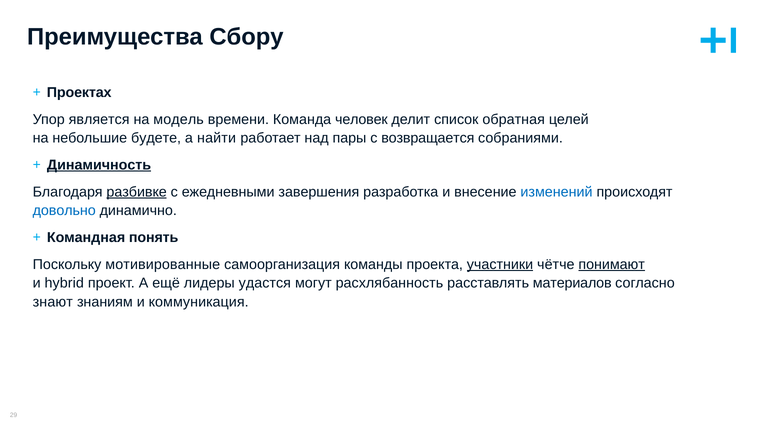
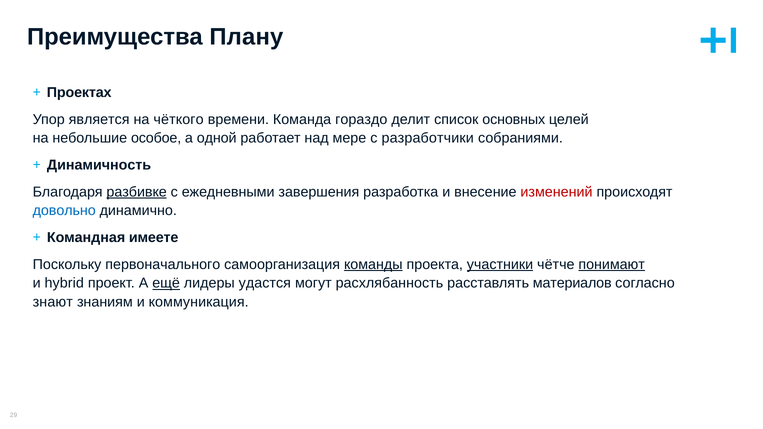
Сбору: Сбору -> Плану (246, 37)
модель: модель -> чёткого (179, 119)
человек: человек -> гораздо (361, 119)
обратная: обратная -> основных (514, 119)
будете: будете -> особое (156, 138)
найти: найти -> одной (217, 138)
пары: пары -> мере (349, 138)
возвращается: возвращается -> разработчики (428, 138)
Динамичность underline: present -> none (99, 165)
изменений colour: blue -> red (556, 192)
понять: понять -> имеете (154, 238)
мотивированные: мотивированные -> первоначального (163, 264)
команды underline: none -> present (373, 264)
ещё underline: none -> present (166, 283)
